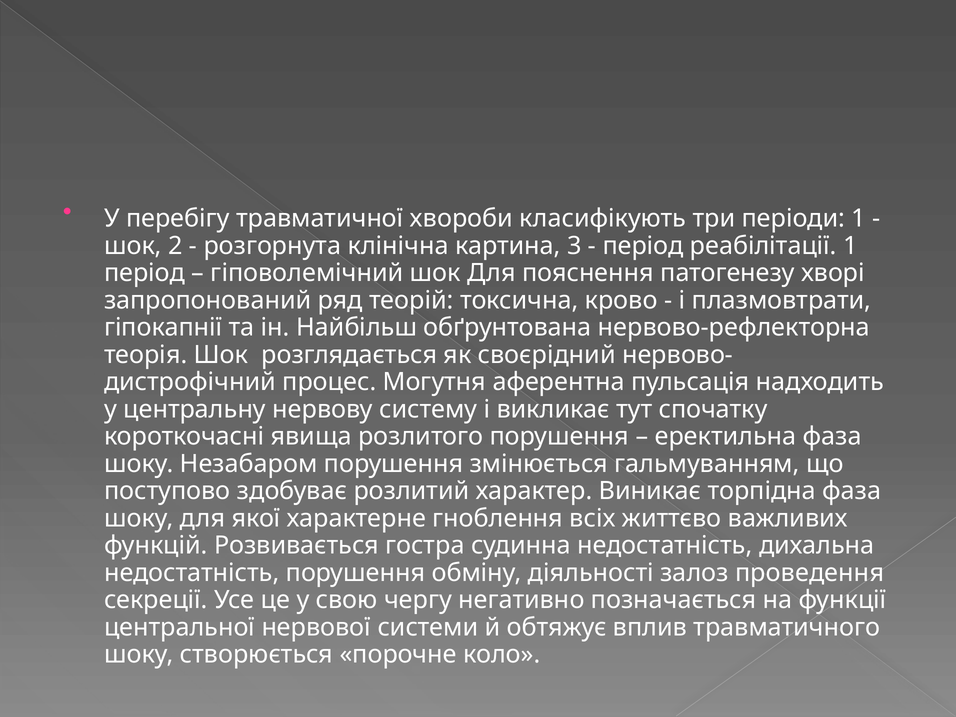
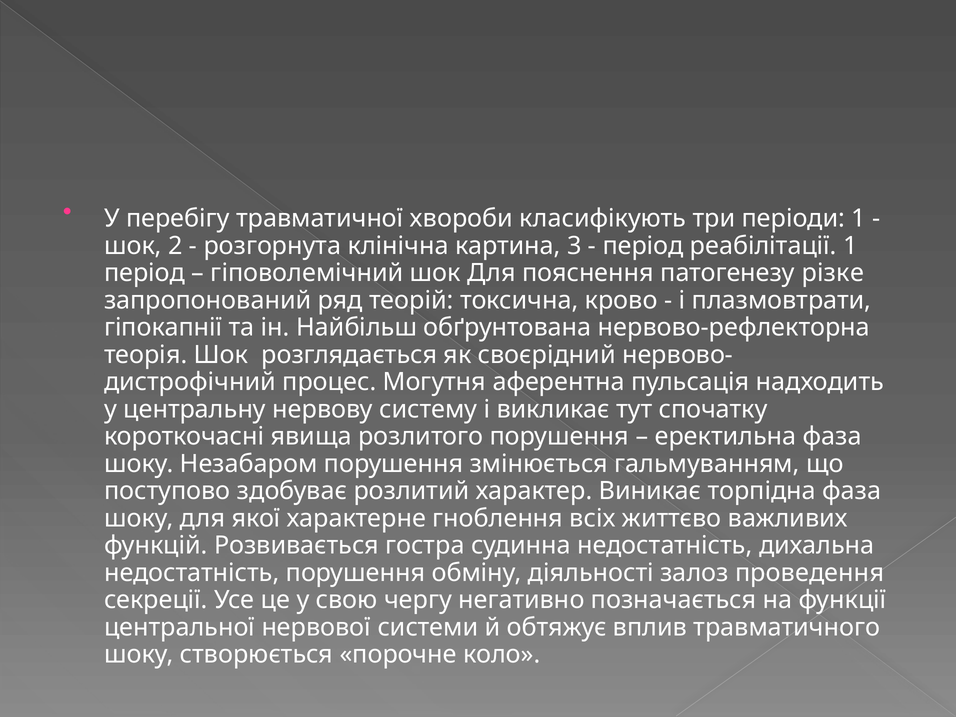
хворі: хворі -> різке (833, 273)
